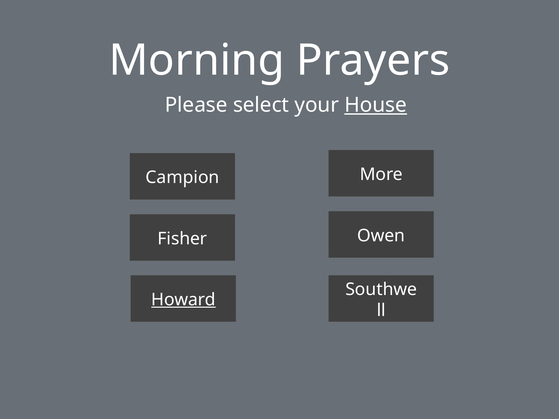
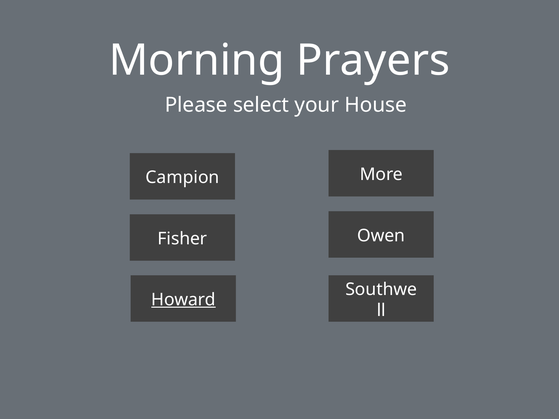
House underline: present -> none (376, 105)
